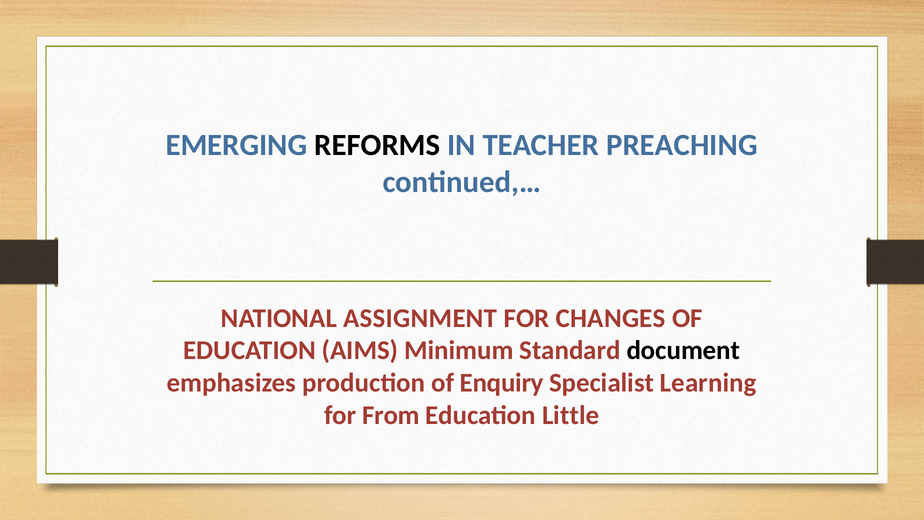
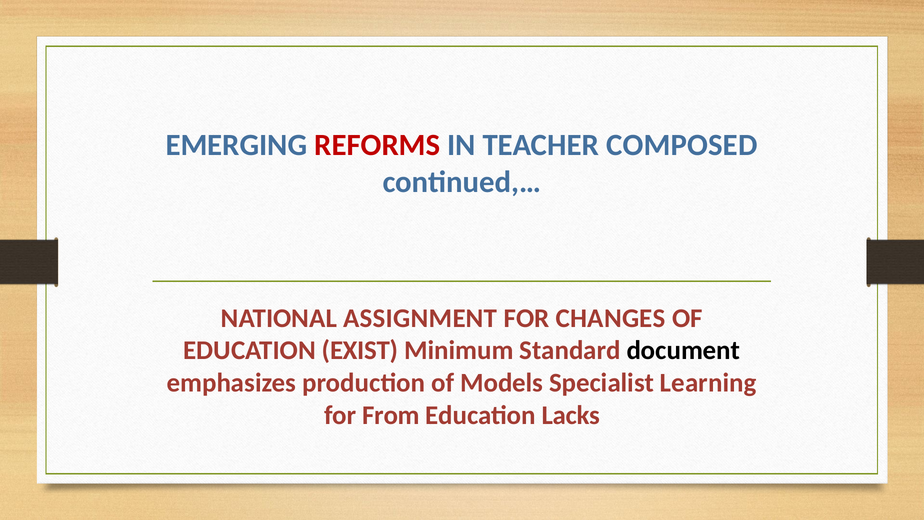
REFORMS colour: black -> red (377, 145)
PREACHING: PREACHING -> COMPOSED (682, 145)
AIMS: AIMS -> EXIST (360, 350)
Enquiry: Enquiry -> Models (502, 383)
Little: Little -> Lacks (571, 415)
